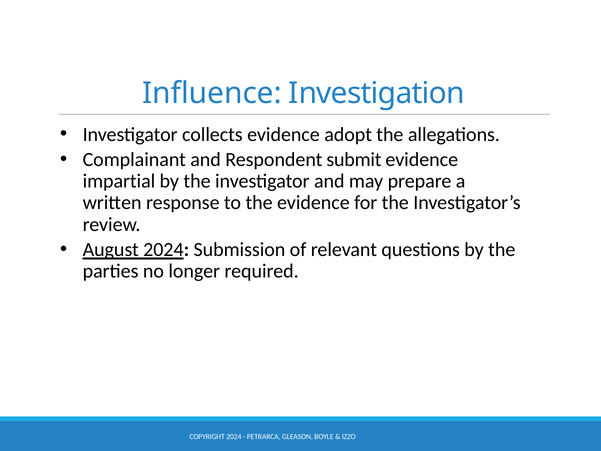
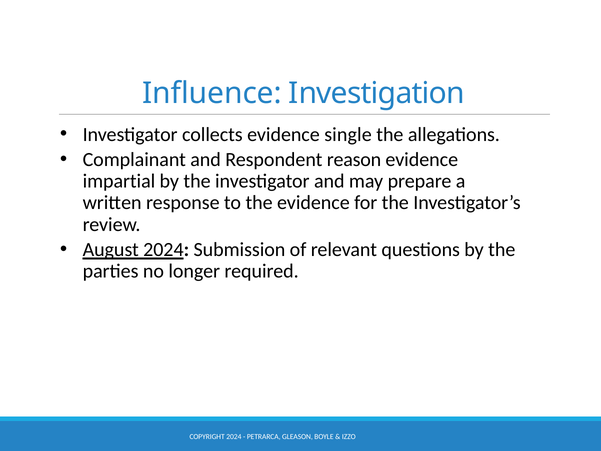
adopt: adopt -> single (348, 134)
submit: submit -> reason (354, 159)
